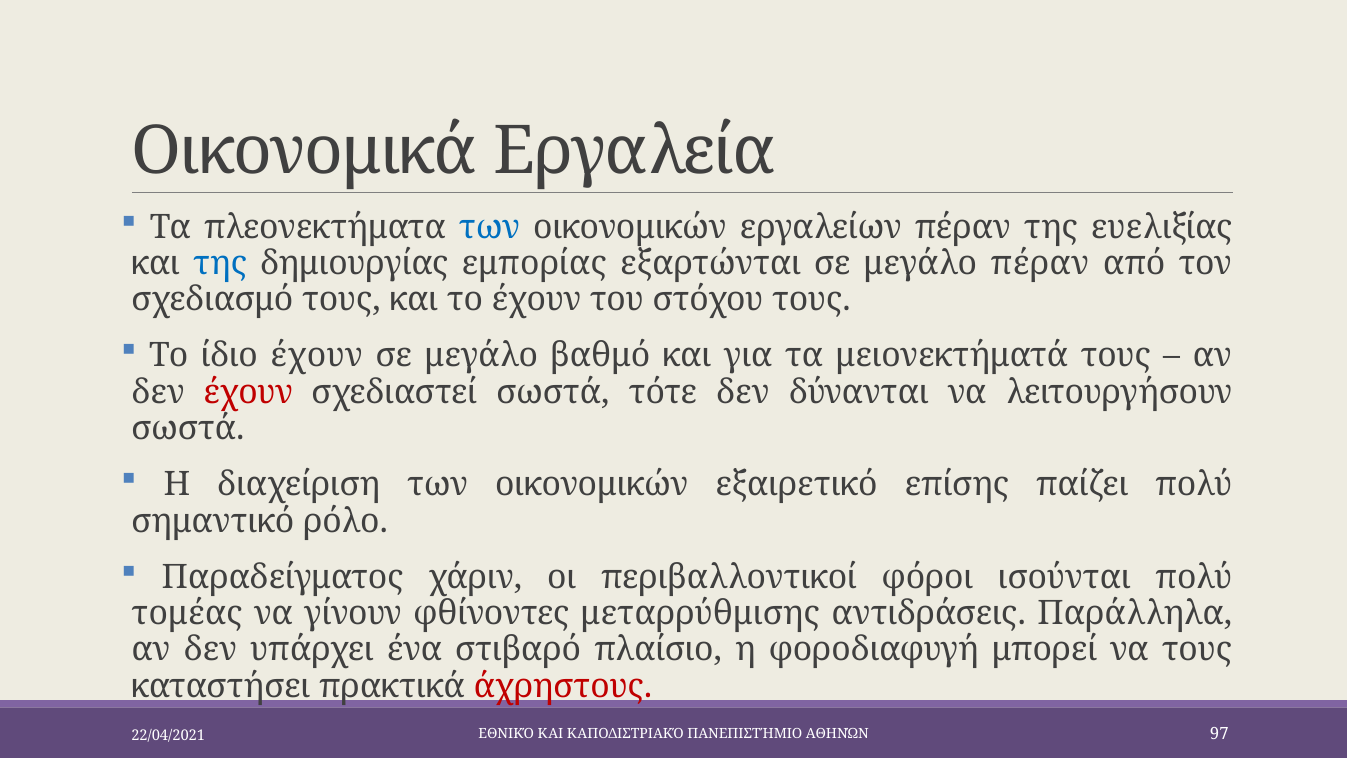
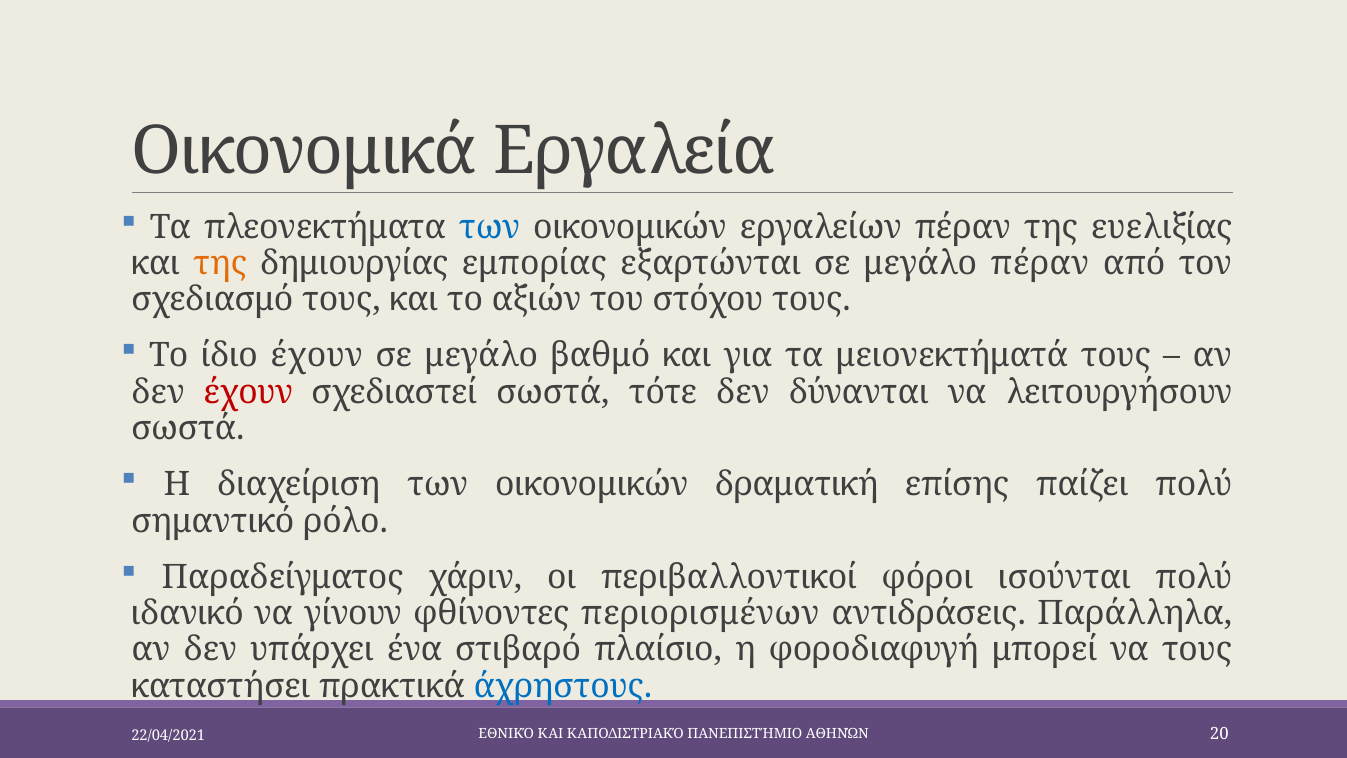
της colour: blue -> orange (220, 263)
το έχουν: έχουν -> αξιών (537, 300)
εξαιρετικό: εξαιρετικό -> δραματική (797, 484)
τομέας: τομέας -> ιδανικό (187, 613)
μεταρρύθμισης: μεταρρύθμισης -> περιορισμένων (700, 613)
άχρηστους colour: red -> blue (563, 686)
97: 97 -> 20 (1219, 734)
